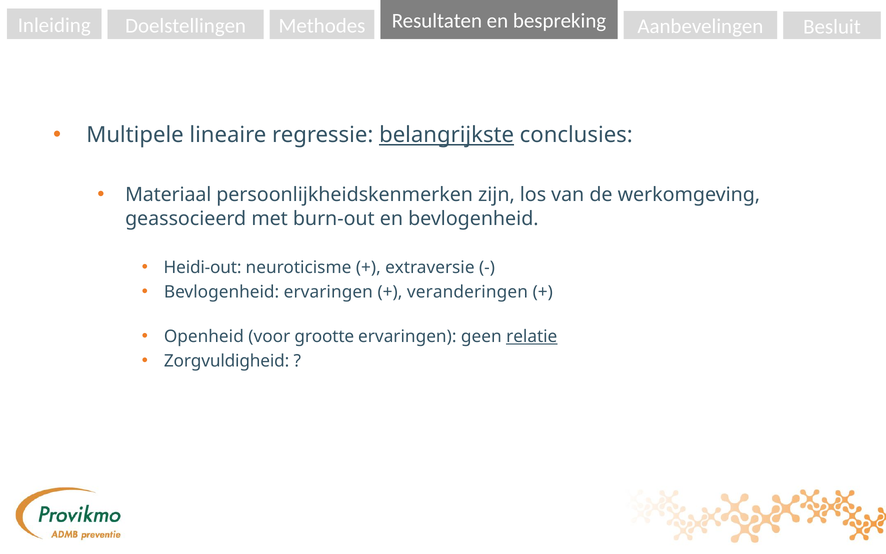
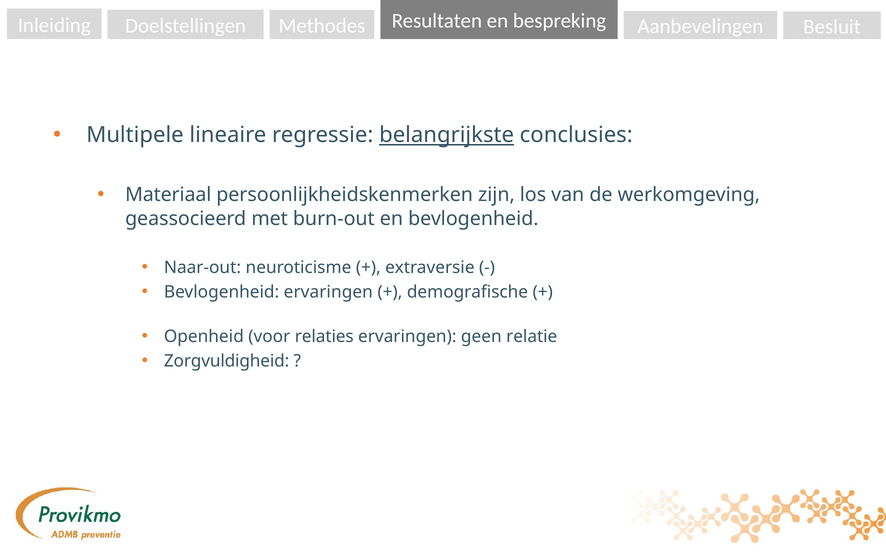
Heidi-out: Heidi-out -> Naar-out (202, 268)
veranderingen: veranderingen -> demografische (467, 292)
grootte: grootte -> relaties (324, 337)
relatie underline: present -> none (532, 337)
